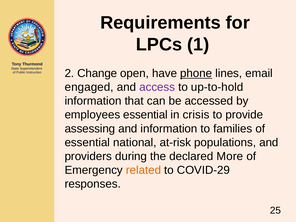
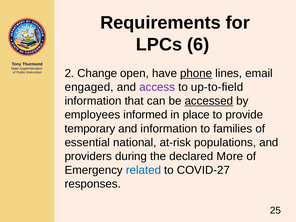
1: 1 -> 6 (198, 44)
up-to-hold: up-to-hold -> up-to-field (217, 87)
accessed underline: none -> present (209, 101)
employees essential: essential -> informed (145, 115)
crisis: crisis -> place (196, 115)
assessing: assessing -> temporary (90, 129)
related colour: orange -> blue (143, 170)
COVID-29: COVID-29 -> COVID-27 (203, 170)
